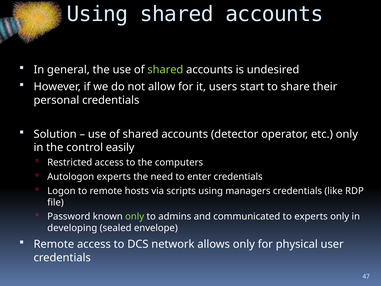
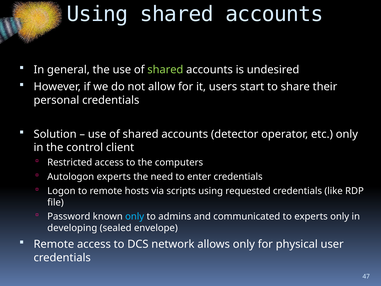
easily: easily -> client (120, 147)
managers: managers -> requested (248, 191)
only colour: light green -> light blue (135, 216)
